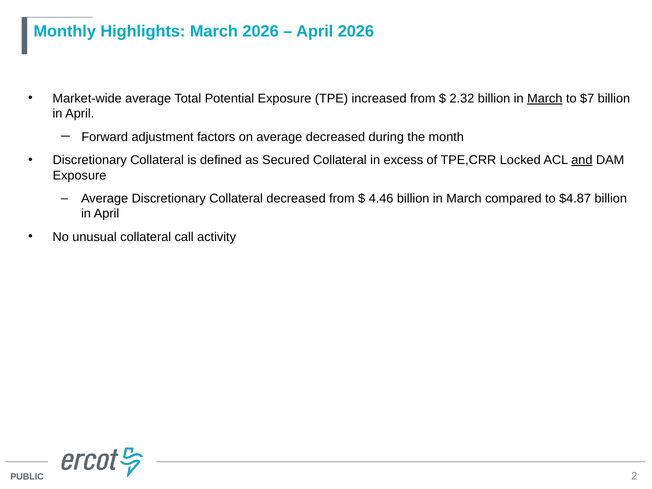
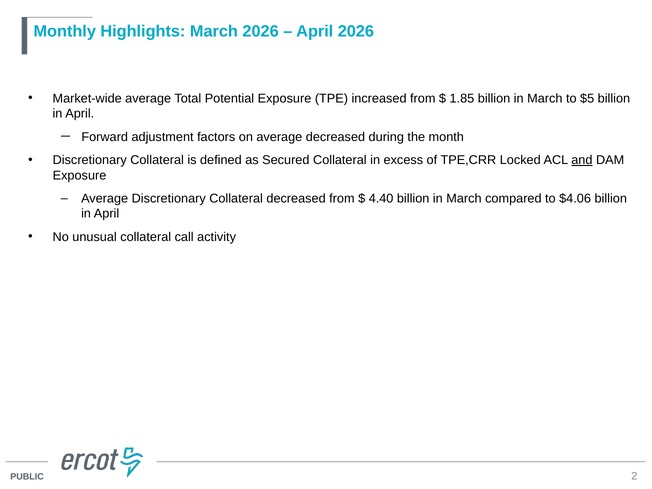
2.32: 2.32 -> 1.85 (462, 98)
March underline: present -> none (545, 98)
$7: $7 -> $5 (587, 98)
4.46: 4.46 -> 4.40 (381, 199)
$4.87: $4.87 -> $4.06 (575, 199)
